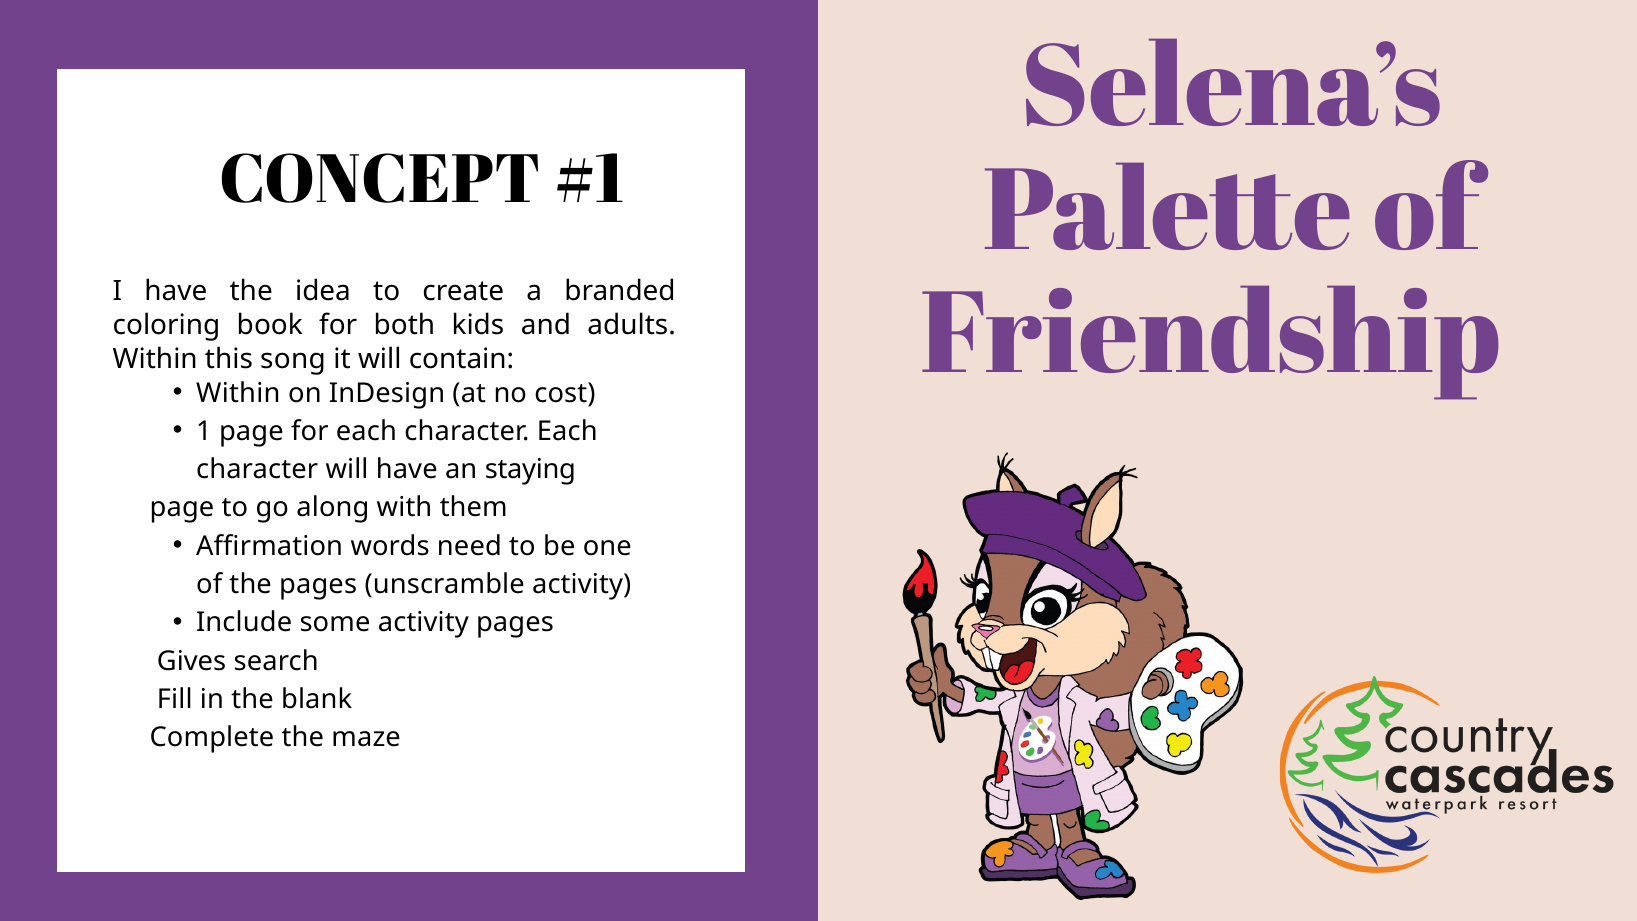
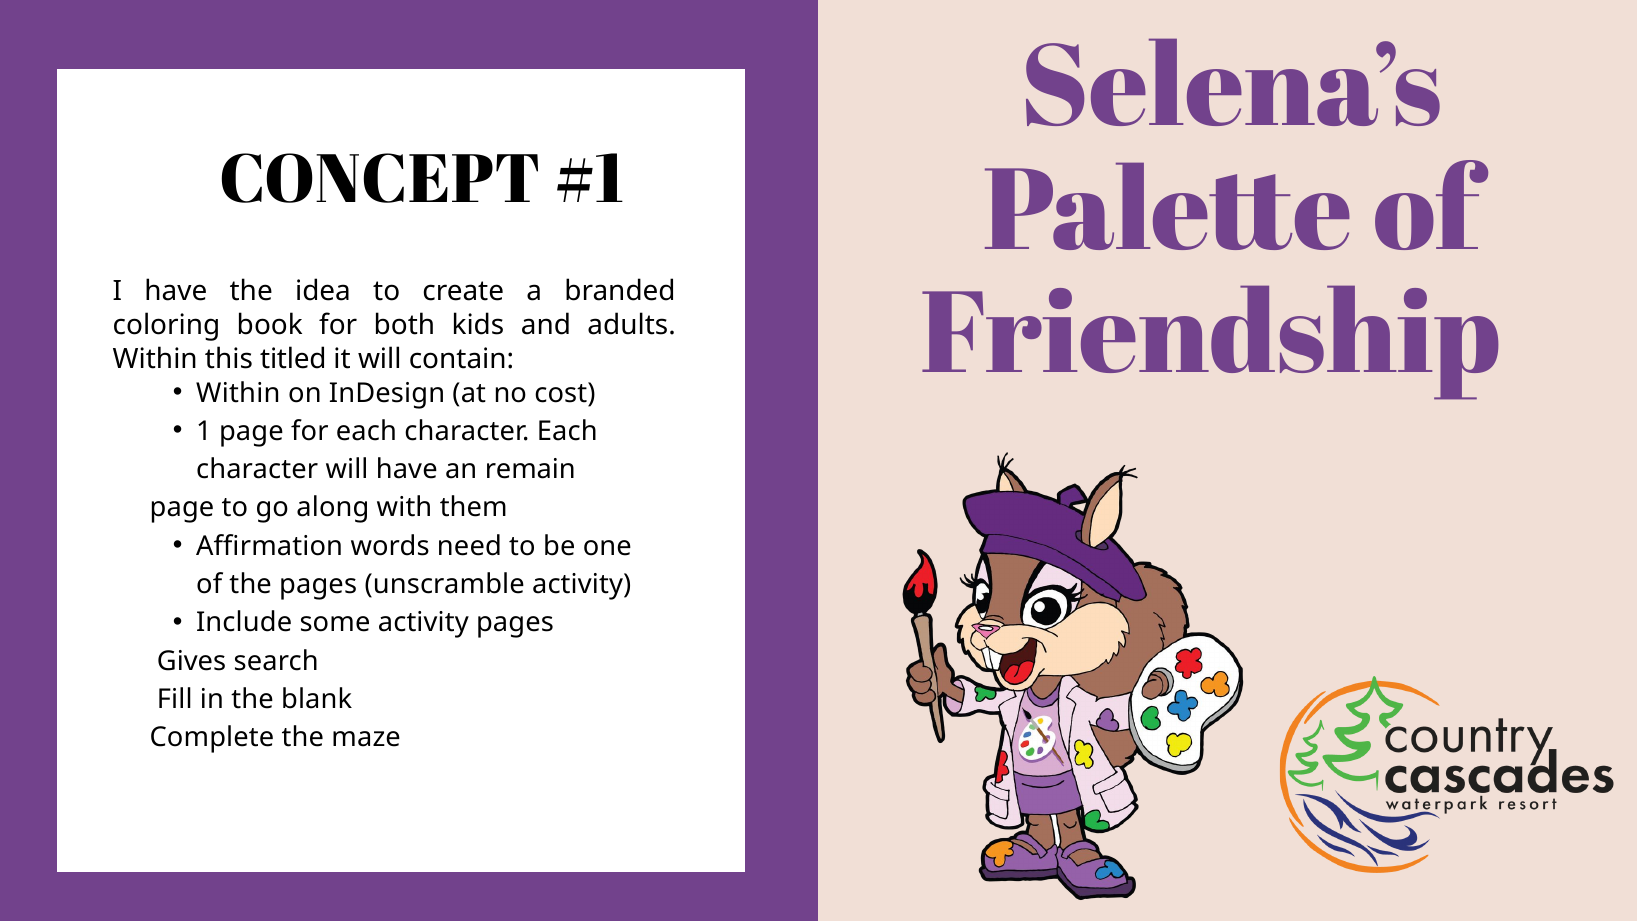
song: song -> titled (293, 359)
staying: staying -> remain (530, 470)
